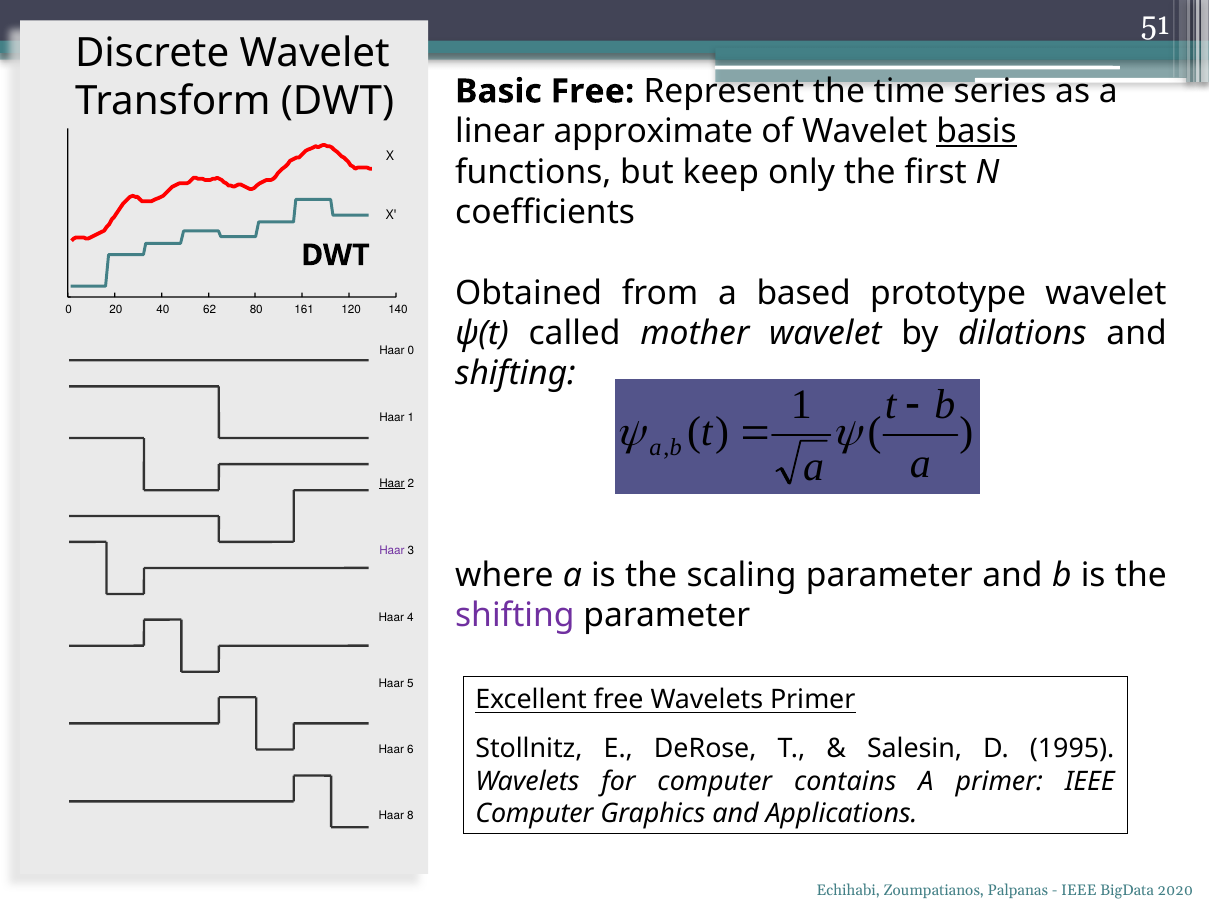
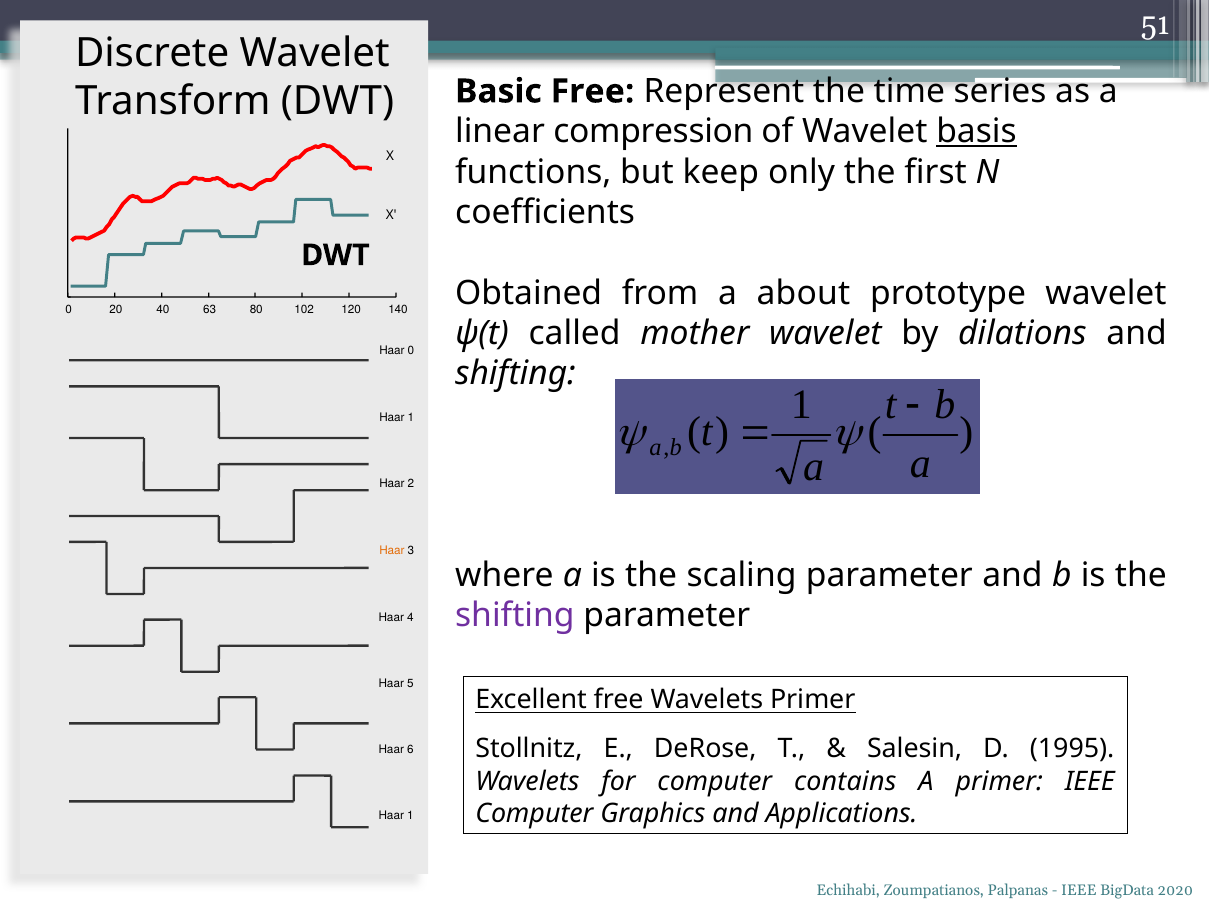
approximate: approximate -> compression (653, 132)
based: based -> about (803, 293)
62: 62 -> 63 (210, 309)
161: 161 -> 102 (304, 309)
Haar underline: present -> none (392, 484)
Haar colour: purple -> orange (392, 550)
8: 8 -> 1 (410, 816)
